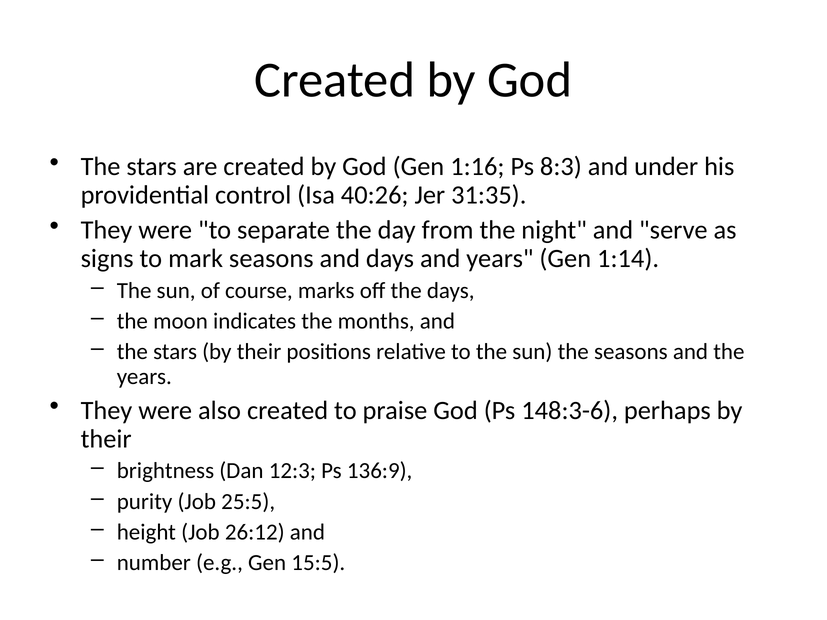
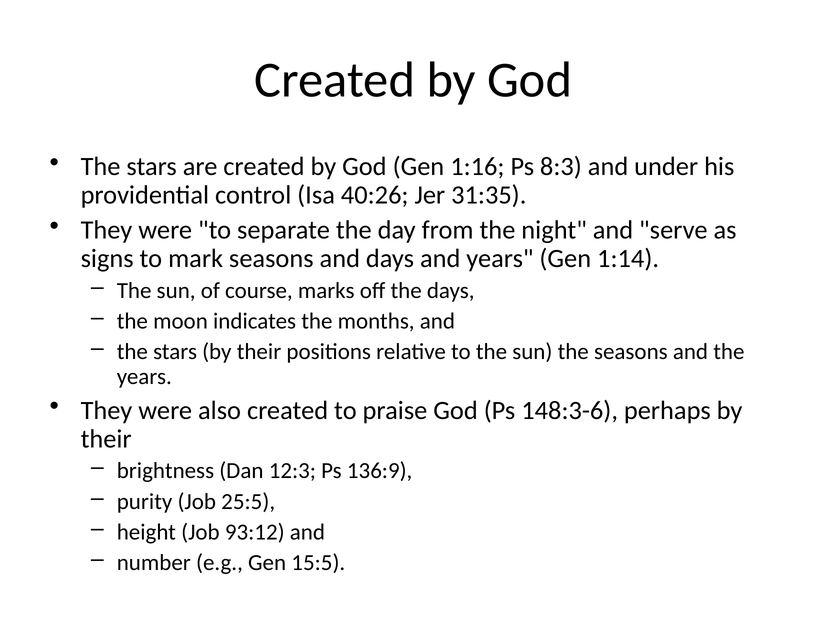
26:12: 26:12 -> 93:12 (255, 532)
